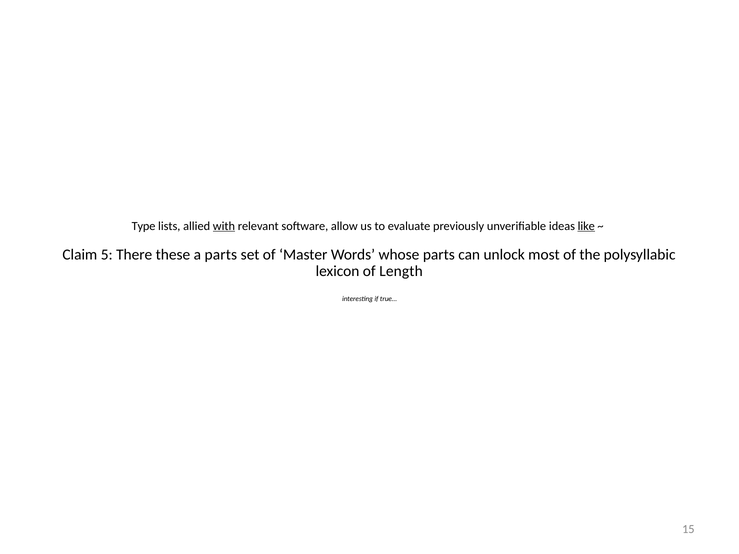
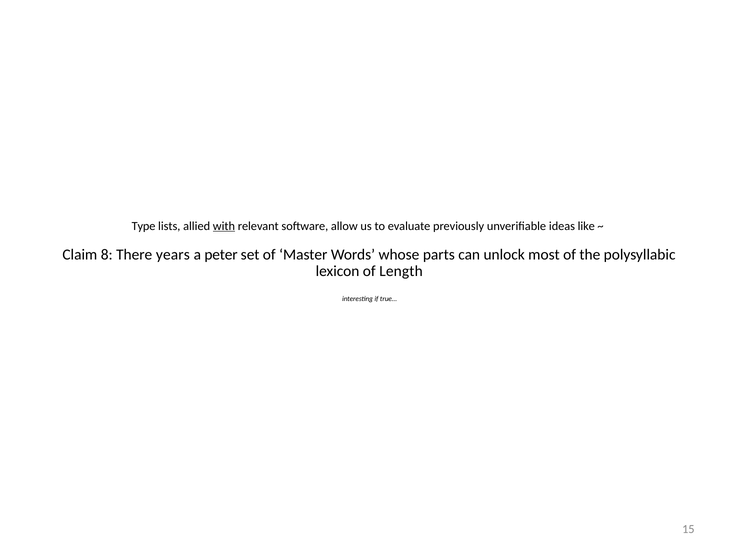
like underline: present -> none (586, 226)
5: 5 -> 8 (107, 255)
these: these -> years (173, 255)
a parts: parts -> peter (221, 255)
